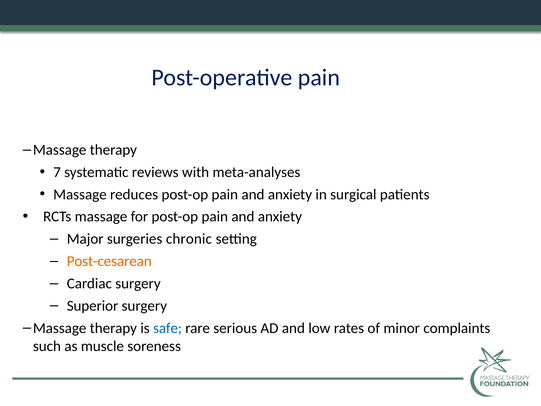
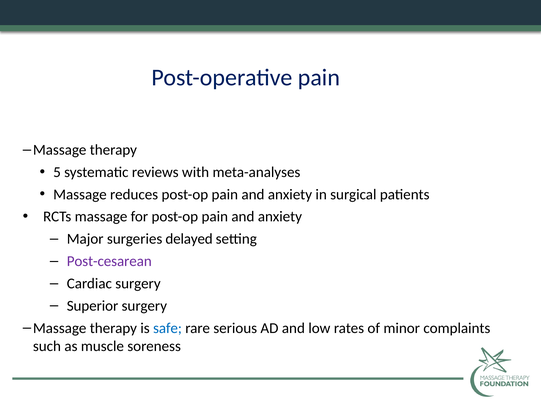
7: 7 -> 5 (57, 172)
chronic: chronic -> delayed (189, 239)
Post-cesarean colour: orange -> purple (109, 261)
